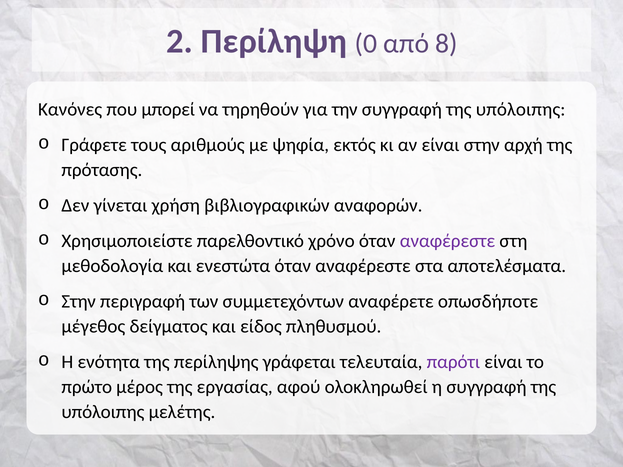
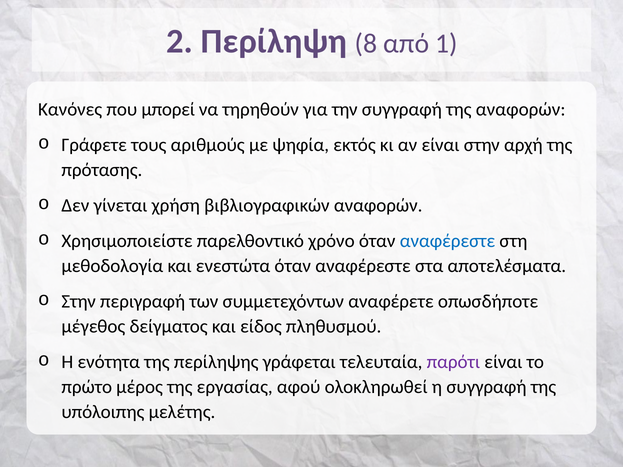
0: 0 -> 8 (366, 44)
8: 8 -> 1 (447, 44)
την συγγραφή της υπόλοιπης: υπόλοιπης -> αναφορών (521, 109)
αναφέρεστε colour: purple -> blue (448, 241)
